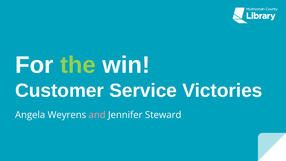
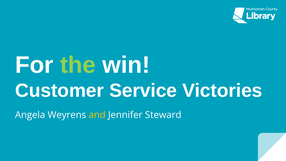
and colour: pink -> yellow (97, 115)
